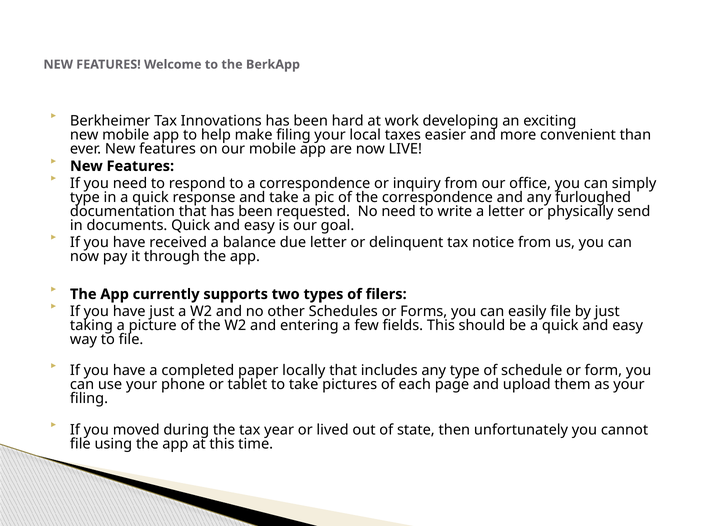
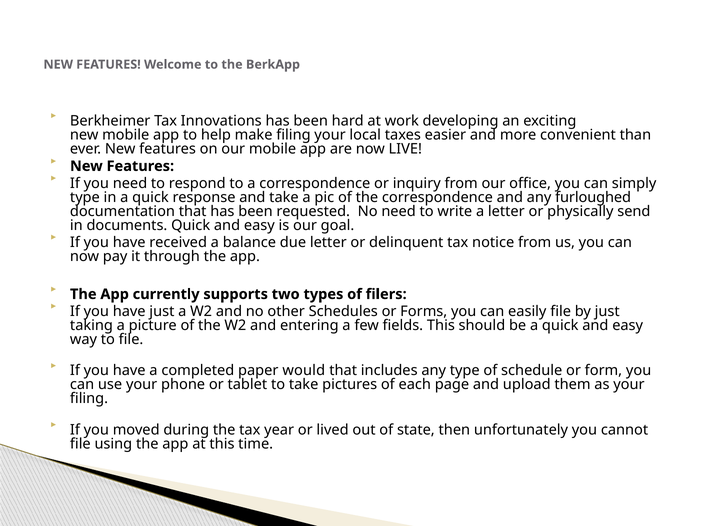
locally: locally -> would (304, 370)
